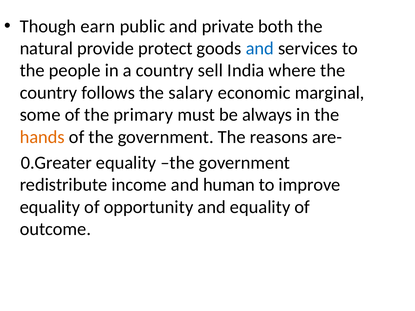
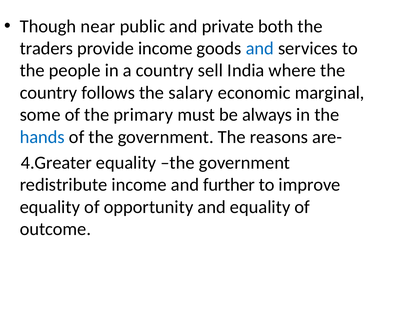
earn: earn -> near (98, 26)
natural: natural -> traders (46, 48)
provide protect: protect -> income (165, 48)
hands colour: orange -> blue (42, 137)
0.Greater: 0.Greater -> 4.Greater (56, 163)
human: human -> further (229, 185)
